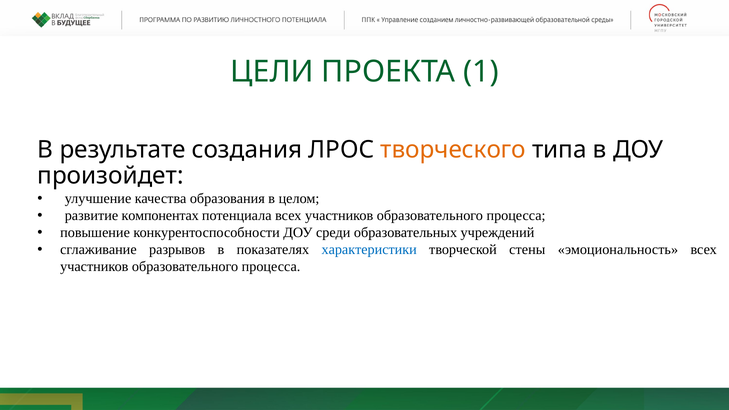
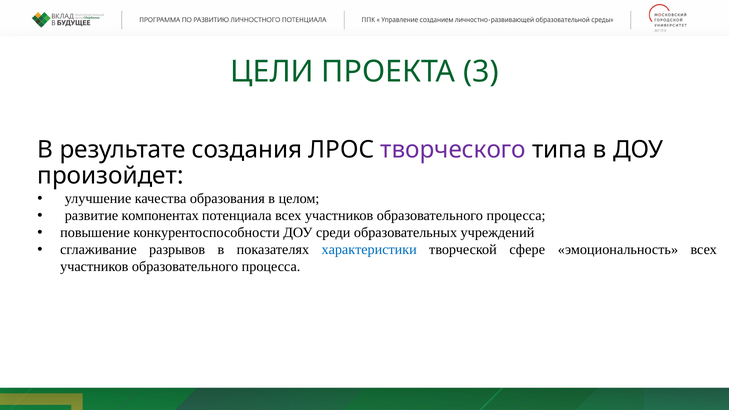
1: 1 -> 3 (481, 72)
творческого colour: orange -> purple (453, 150)
стены: стены -> сфере (527, 250)
